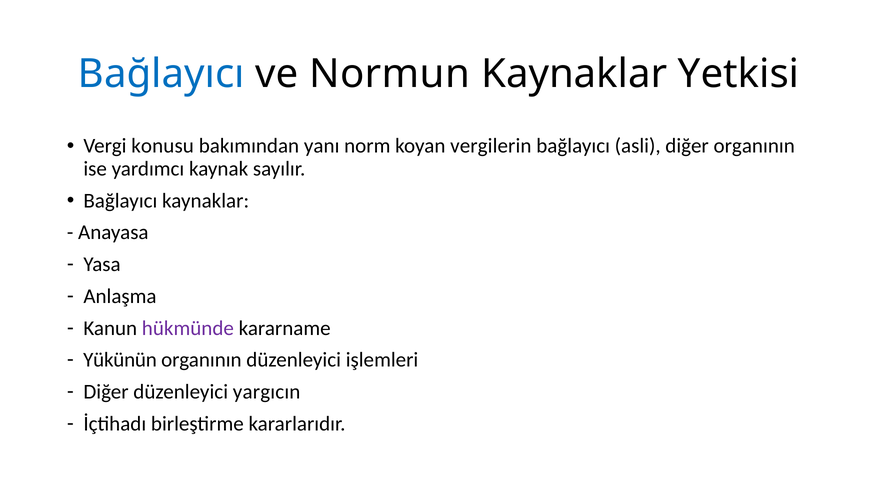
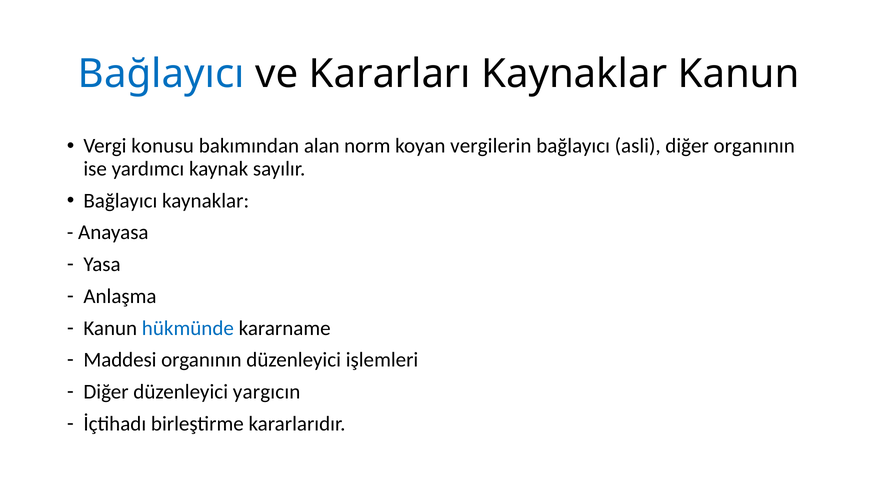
Normun: Normun -> Kararları (390, 74)
Kaynaklar Yetkisi: Yetkisi -> Kanun (739, 74)
yanı: yanı -> alan (322, 146)
hükmünde colour: purple -> blue (188, 328)
Yükünün: Yükünün -> Maddesi (120, 360)
